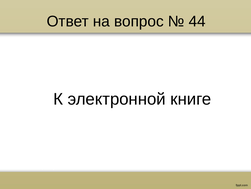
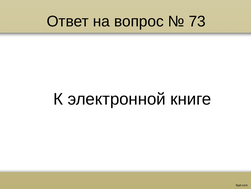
44: 44 -> 73 (197, 21)
